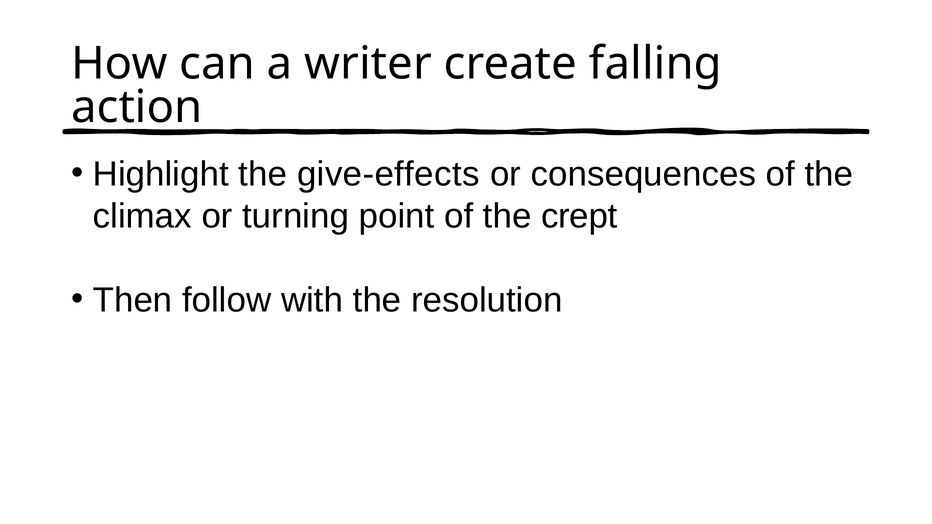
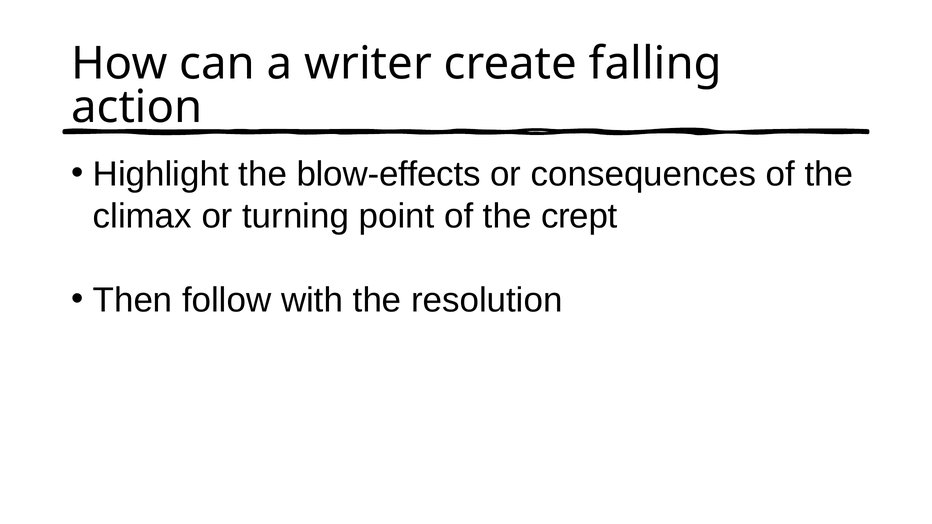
give-effects: give-effects -> blow-effects (389, 174)
